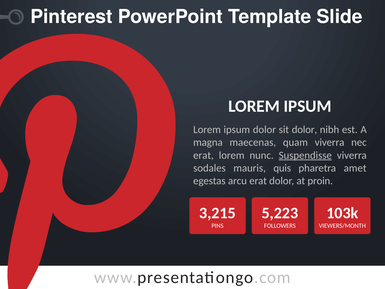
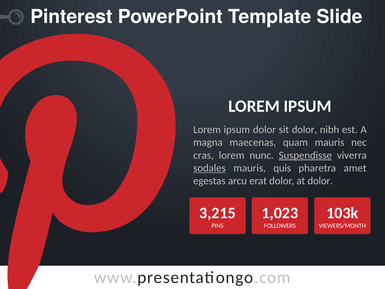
quam viverra: viverra -> mauris (330, 142)
erat: erat -> cras (203, 155)
sodales underline: none -> present (209, 168)
at proin: proin -> dolor (320, 181)
5,223: 5,223 -> 1,023 (280, 213)
